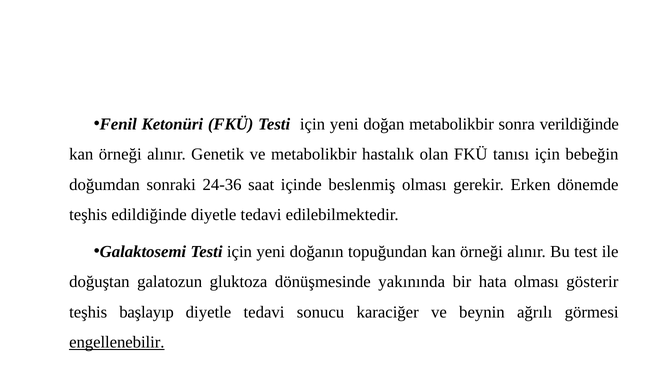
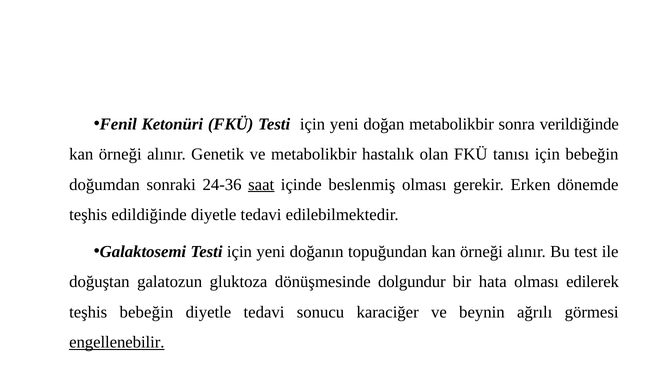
saat underline: none -> present (261, 184)
yakınında: yakınında -> dolgundur (412, 282)
gösterir: gösterir -> edilerek (593, 282)
teşhis başlayıp: başlayıp -> bebeğin (146, 312)
